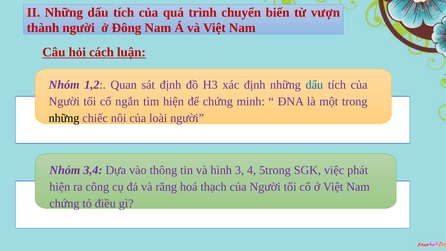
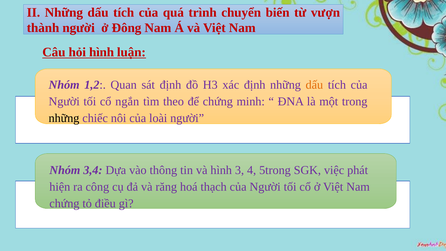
hỏi cách: cách -> hình (102, 52)
dấu colour: blue -> orange (314, 85)
tìm hiện: hiện -> theo (173, 101)
